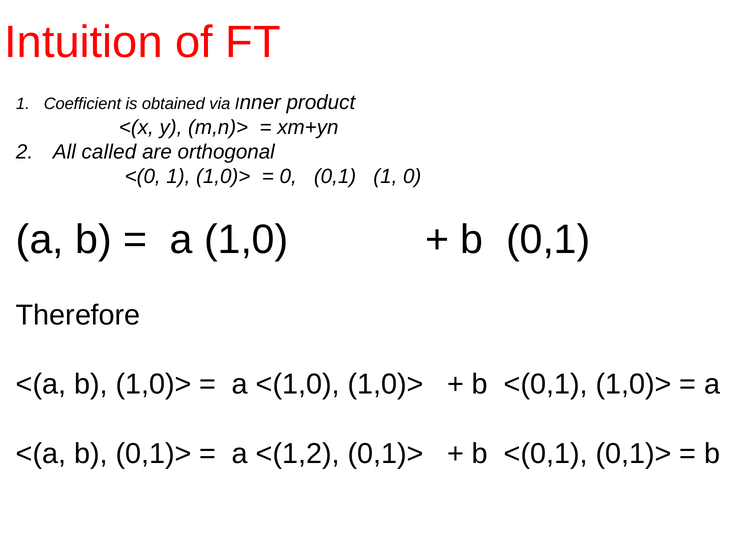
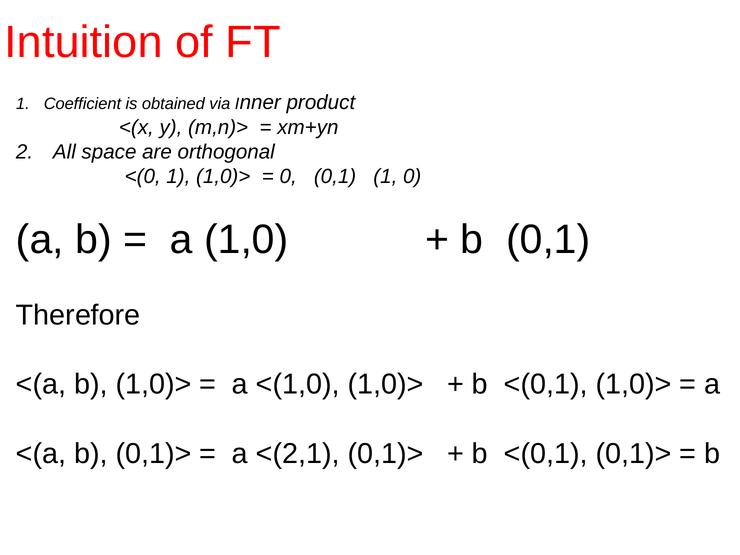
called: called -> space (109, 152)
<(1,2: <(1,2 -> <(2,1 (298, 454)
